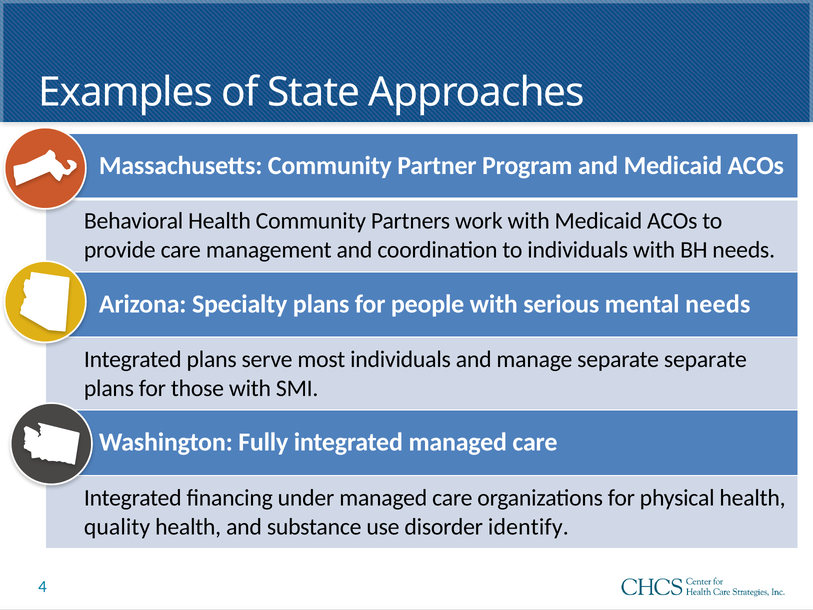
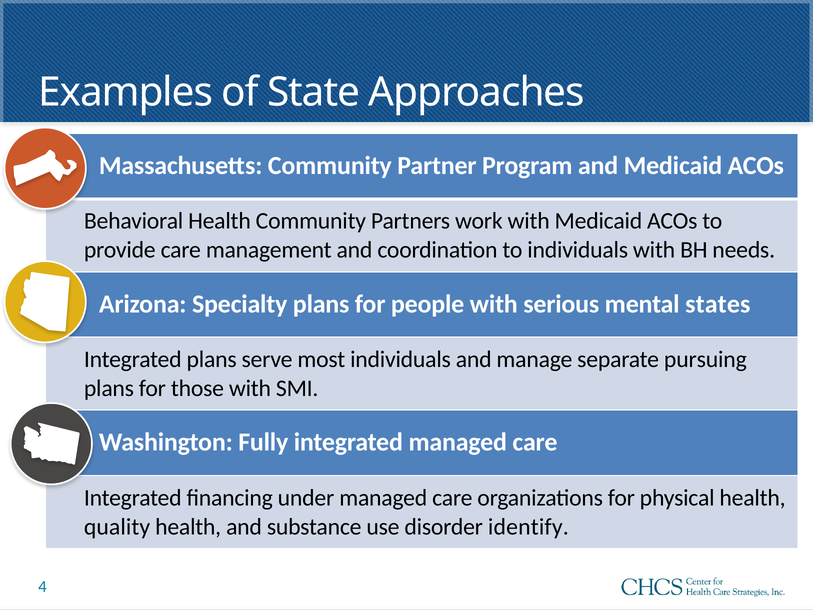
mental needs: needs -> states (718, 304)
separate separate: separate -> pursuing (705, 359)
